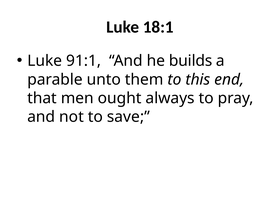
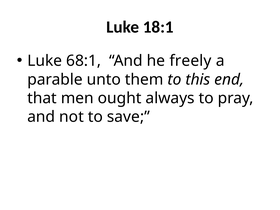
91:1: 91:1 -> 68:1 (84, 61)
builds: builds -> freely (190, 61)
